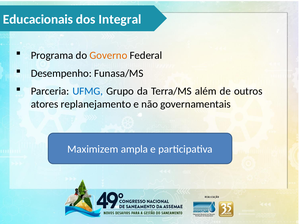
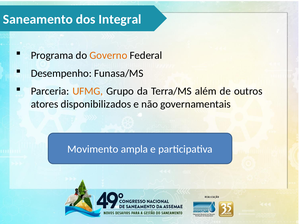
Educacionais: Educacionais -> Saneamento (38, 19)
UFMG colour: blue -> orange (88, 91)
replanejamento: replanejamento -> disponibilizados (96, 104)
Maximizem: Maximizem -> Movimento (93, 149)
